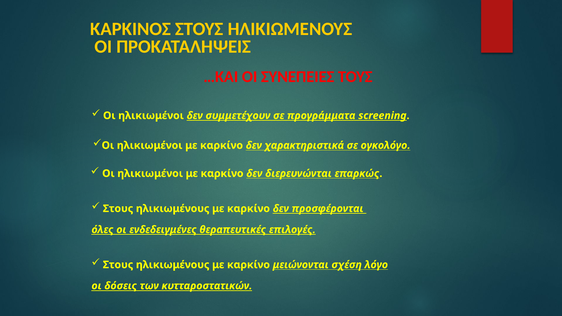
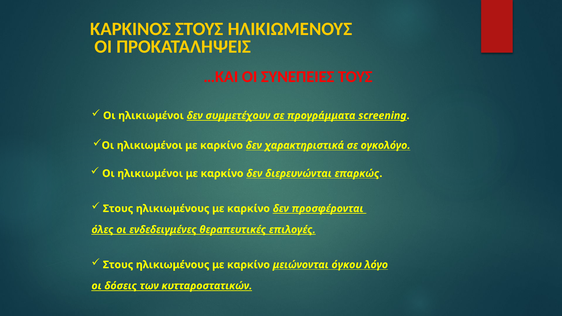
σχέση: σχέση -> όγκου (347, 265)
